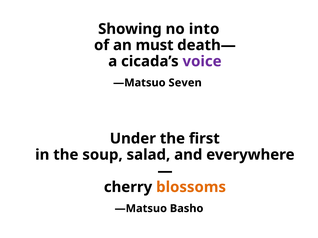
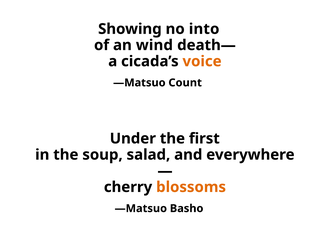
must: must -> wind (154, 45)
voice colour: purple -> orange (202, 61)
Seven: Seven -> Count (185, 83)
